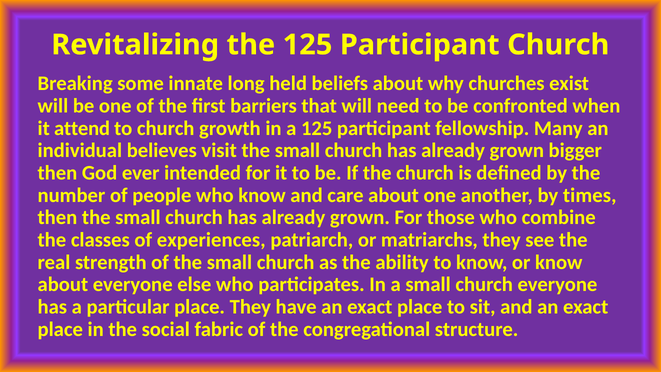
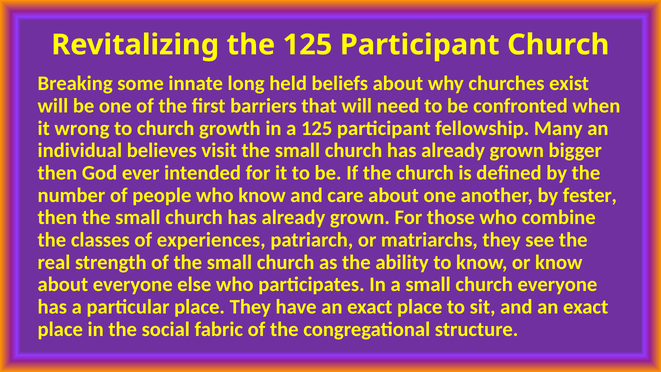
attend: attend -> wrong (82, 128)
times: times -> fester (590, 195)
